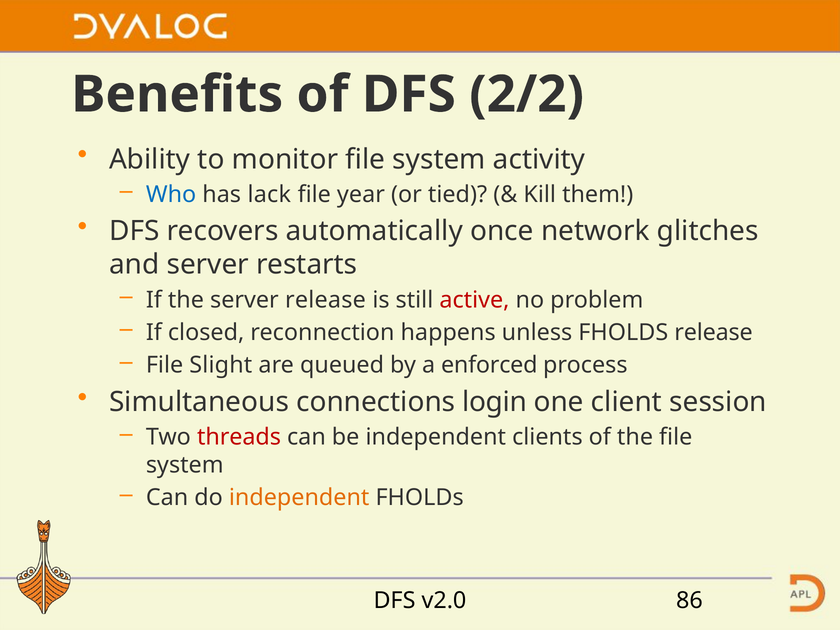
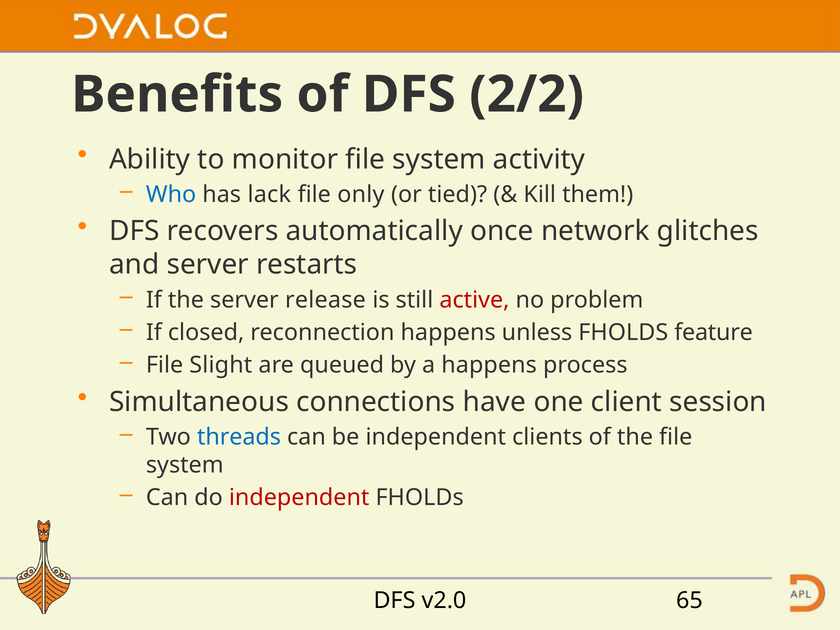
year: year -> only (361, 194)
FHOLDS release: release -> feature (714, 333)
a enforced: enforced -> happens (489, 365)
login: login -> have (494, 402)
threads colour: red -> blue (239, 437)
independent colour: orange -> red (299, 498)
86: 86 -> 65 (689, 601)
